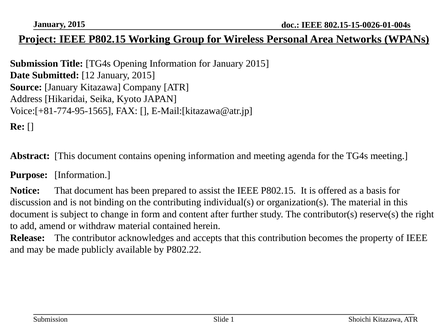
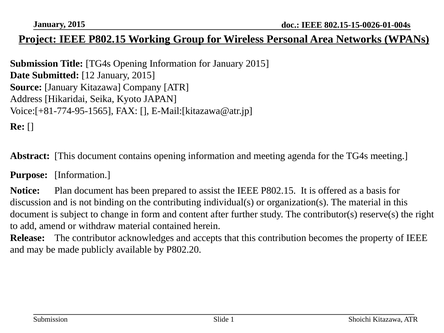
Notice That: That -> Plan (63, 191)
P802.22: P802.22 -> P802.20 (184, 250)
